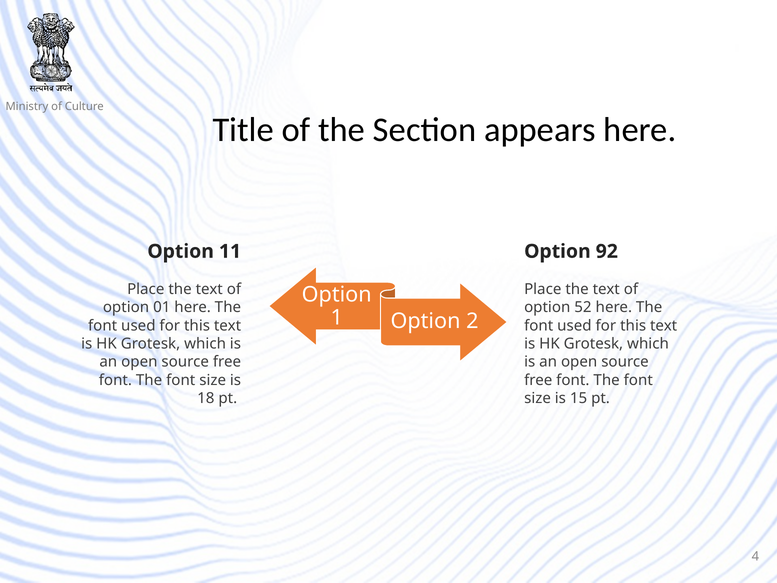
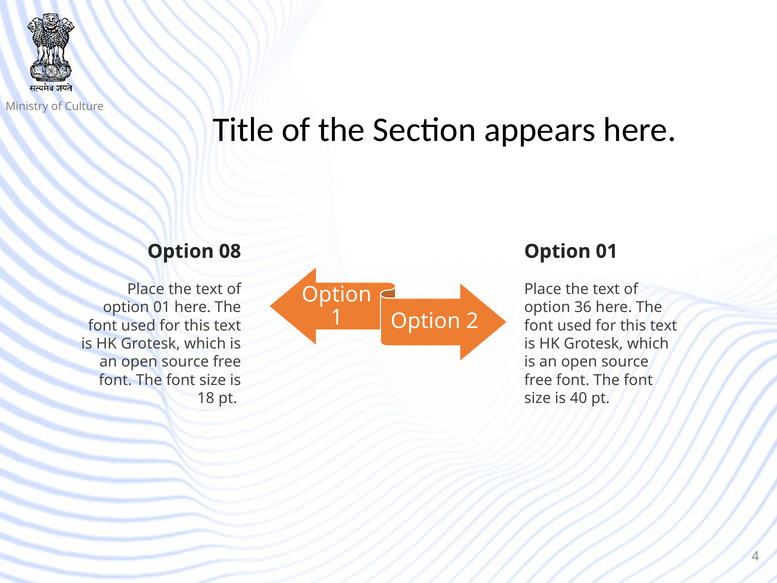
11: 11 -> 08 (230, 251)
92: 92 -> 01 (607, 251)
52: 52 -> 36 (583, 307)
15: 15 -> 40 (579, 398)
